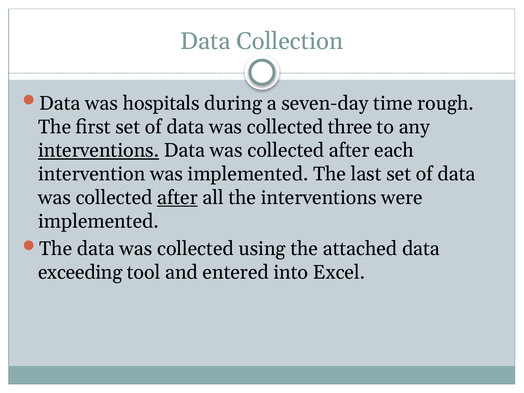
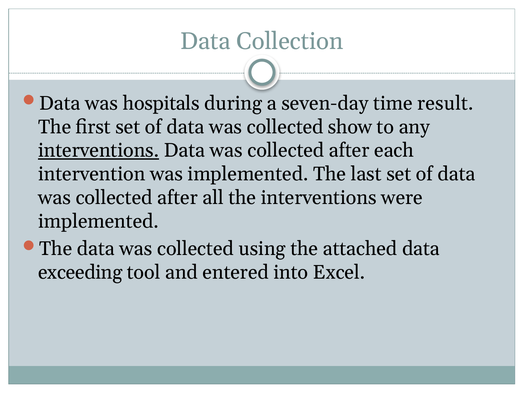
rough: rough -> result (445, 103)
three: three -> show (350, 127)
after underline: present -> none (177, 198)
